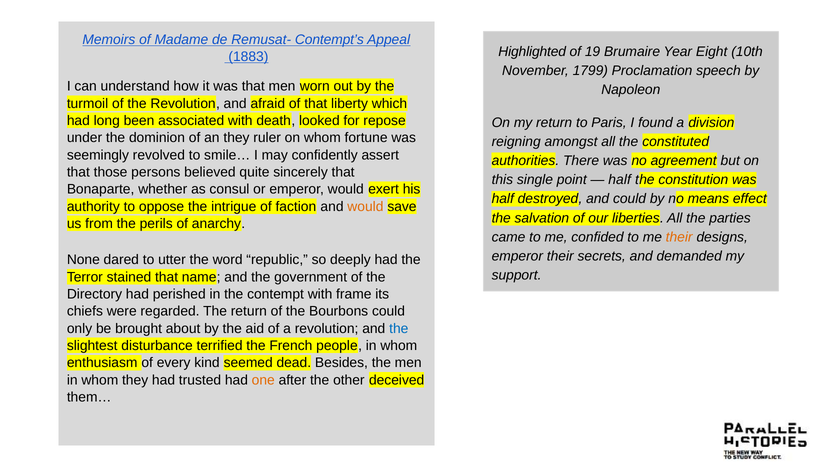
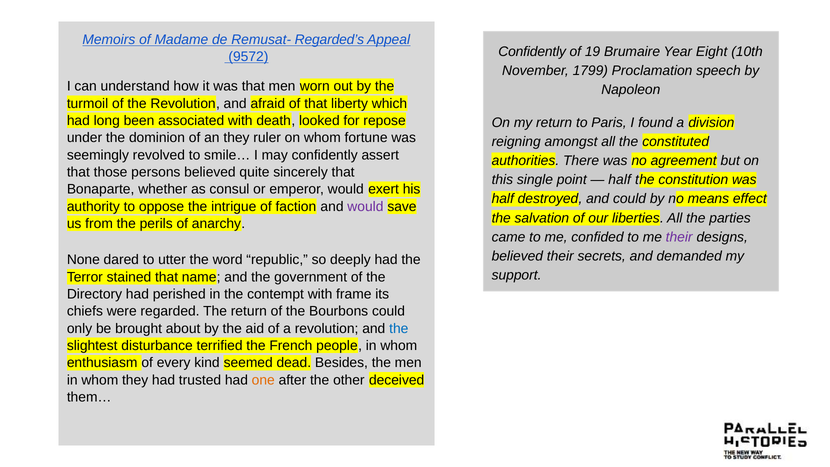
Contempt’s: Contempt’s -> Regarded’s (329, 40)
Highlighted: Highlighted -> Confidently (532, 51)
1883: 1883 -> 9572 (248, 57)
would colour: orange -> purple (365, 206)
their colour: orange -> purple (679, 237)
emperor: emperor -> believed (517, 256)
